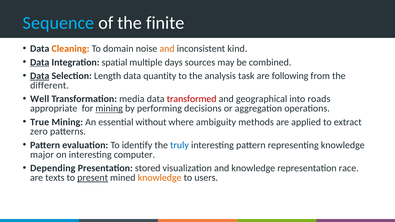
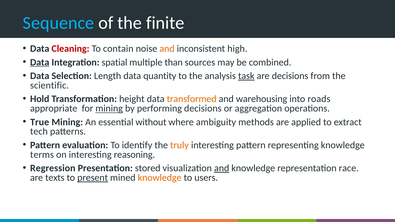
Cleaning colour: orange -> red (70, 49)
domain: domain -> contain (118, 49)
kind: kind -> high (237, 49)
days: days -> than (174, 62)
Data underline: present -> none (40, 76)
task underline: none -> present (246, 76)
are following: following -> decisions (290, 76)
different: different -> scientific (50, 85)
Well: Well -> Hold (40, 99)
media: media -> height (132, 99)
transformed colour: red -> orange (192, 99)
geographical: geographical -> warehousing (262, 99)
zero: zero -> tech (39, 132)
truly colour: blue -> orange (179, 145)
major: major -> terms (42, 155)
computer: computer -> reasoning (134, 155)
Depending: Depending -> Regression (53, 168)
and underline: none -> present (222, 168)
